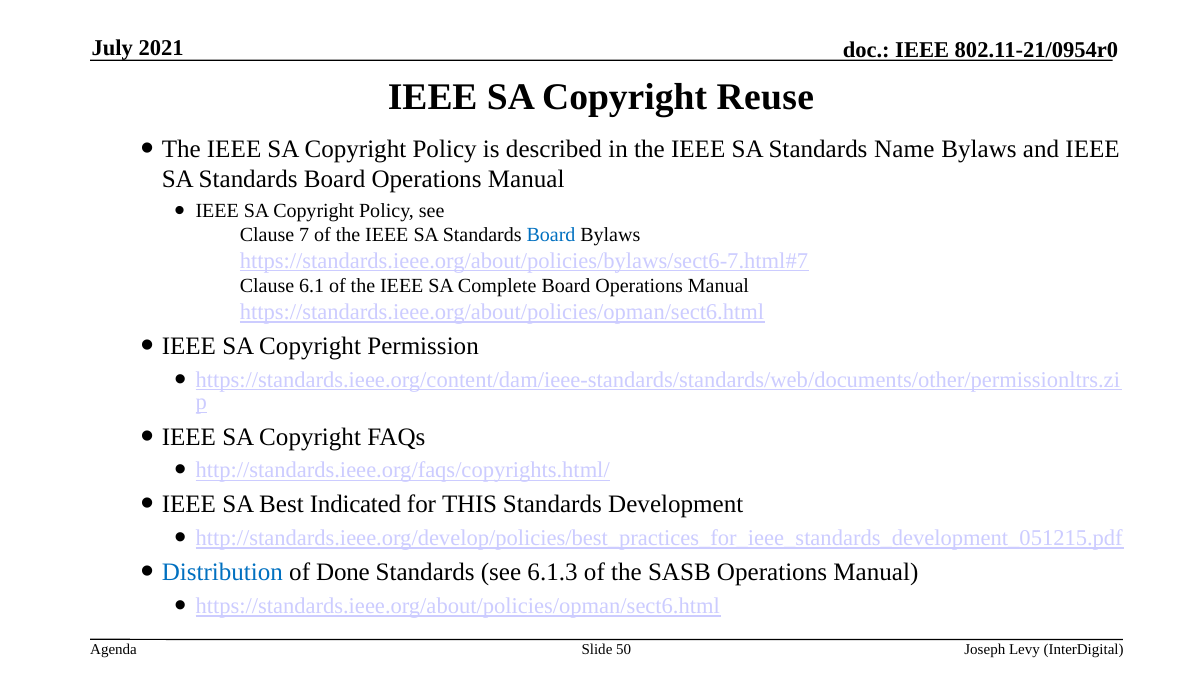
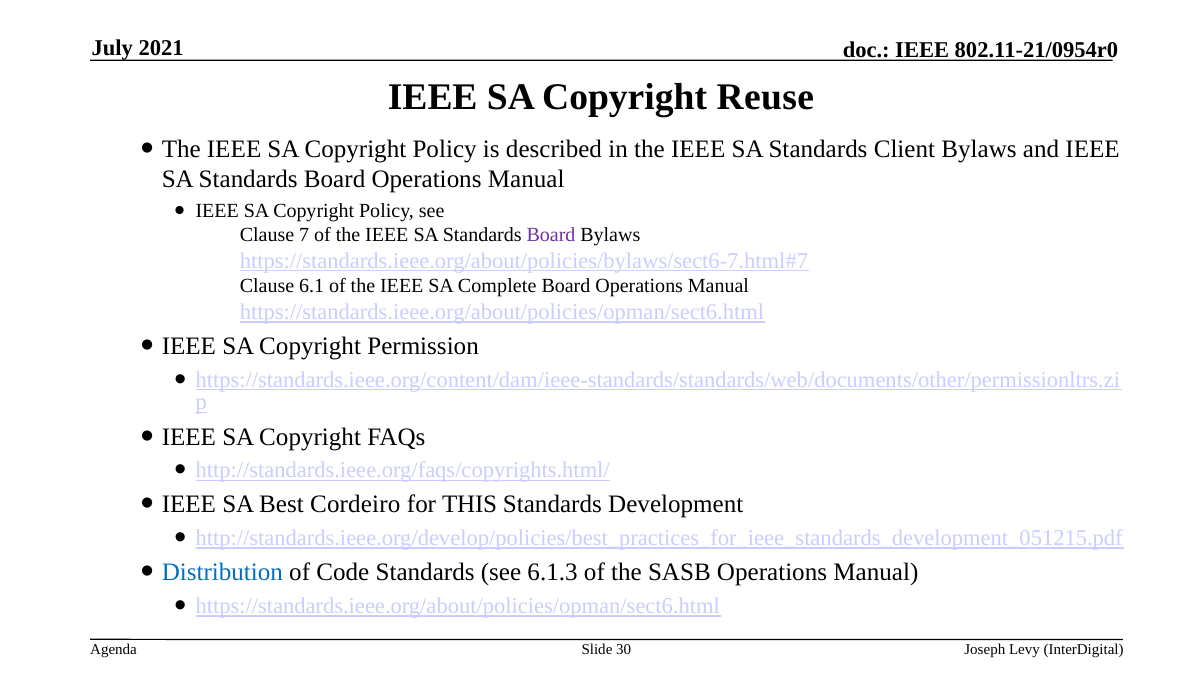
Name: Name -> Client (904, 149)
Board colour: blue -> purple (551, 235)
Indicated: Indicated -> Cordeiro (355, 504)
Done: Done -> Code (343, 572)
50: 50 -> 30 (624, 649)
